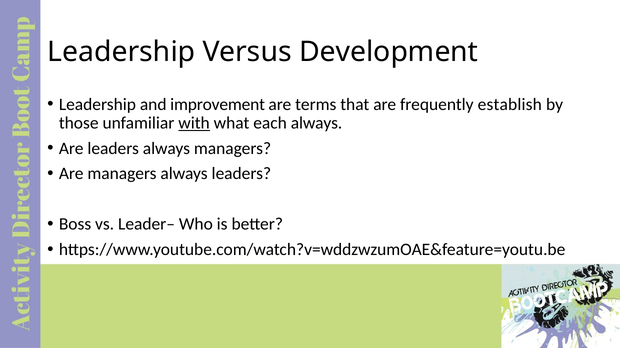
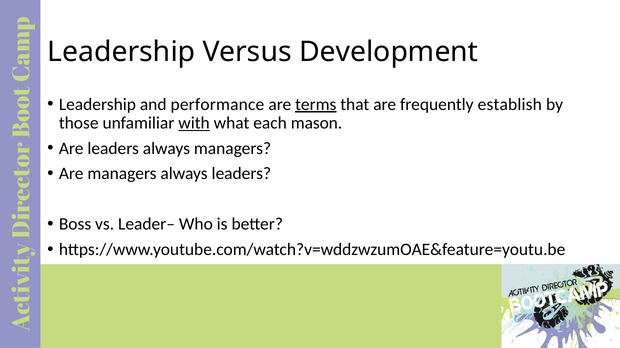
improvement: improvement -> performance (217, 104)
terms underline: none -> present (316, 104)
each always: always -> mason (317, 123)
